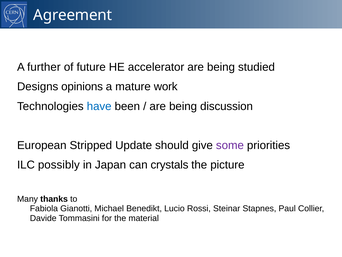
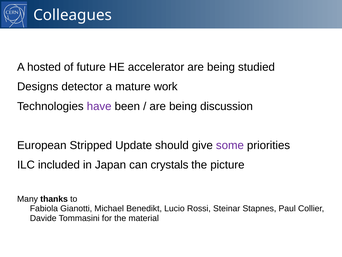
Agreement: Agreement -> Colleagues (73, 15)
further: further -> hosted (44, 67)
opinions: opinions -> detector (82, 87)
have colour: blue -> purple (99, 106)
possibly: possibly -> included (59, 165)
